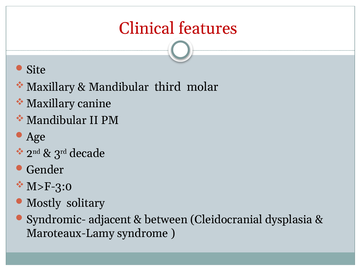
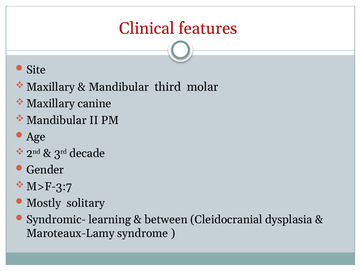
M>F-3:0: M>F-3:0 -> M>F-3:7 (49, 186)
adjacent: adjacent -> learning (110, 219)
